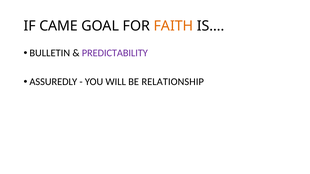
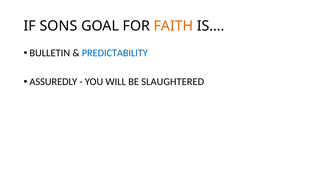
CAME: CAME -> SONS (58, 26)
PREDICTABILITY colour: purple -> blue (115, 53)
RELATIONSHIP: RELATIONSHIP -> SLAUGHTERED (173, 82)
